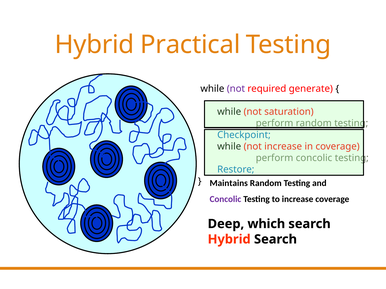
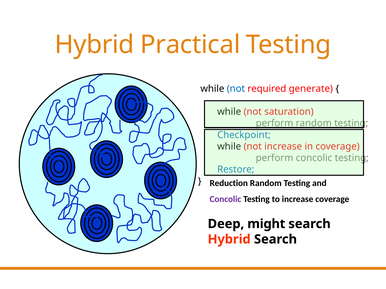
not colour: purple -> blue (236, 89)
Maintains: Maintains -> Reduction (229, 183)
which: which -> might (266, 224)
